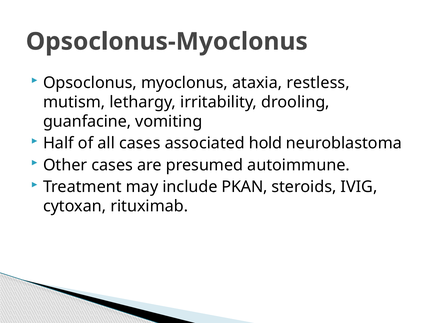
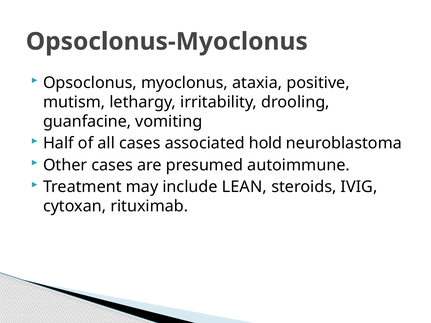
restless: restless -> positive (318, 83)
PKAN: PKAN -> LEAN (244, 187)
